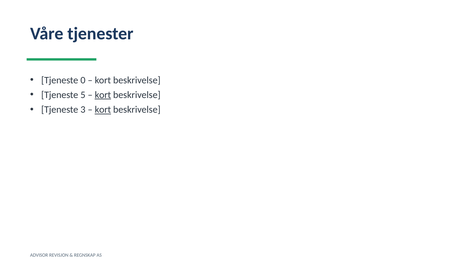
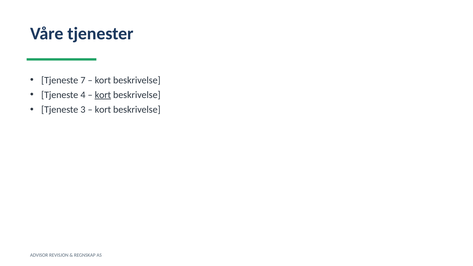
0: 0 -> 7 (83, 80)
5: 5 -> 4 (83, 95)
kort underline: present -> none (103, 110)
